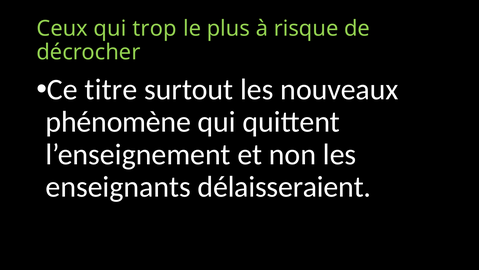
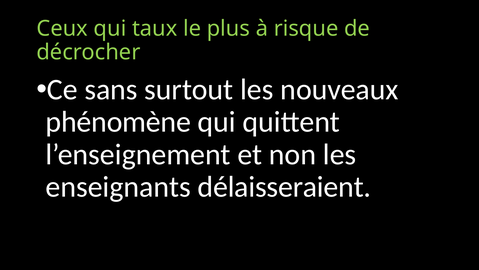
trop: trop -> taux (155, 28)
titre: titre -> sans (111, 90)
